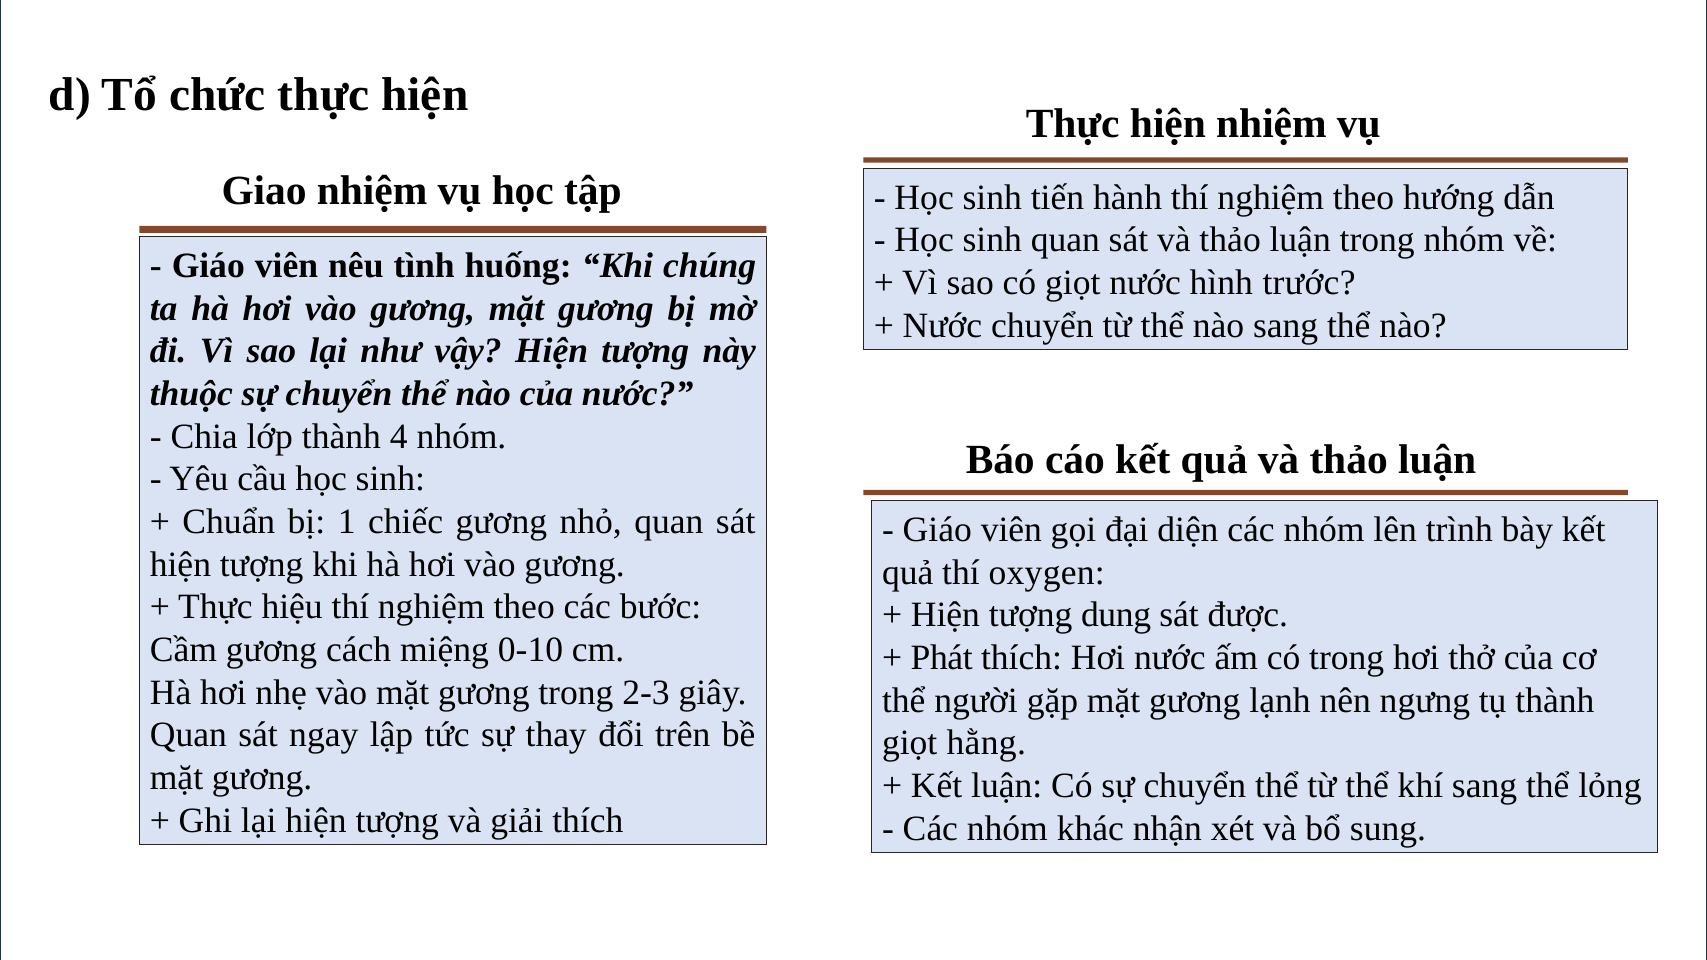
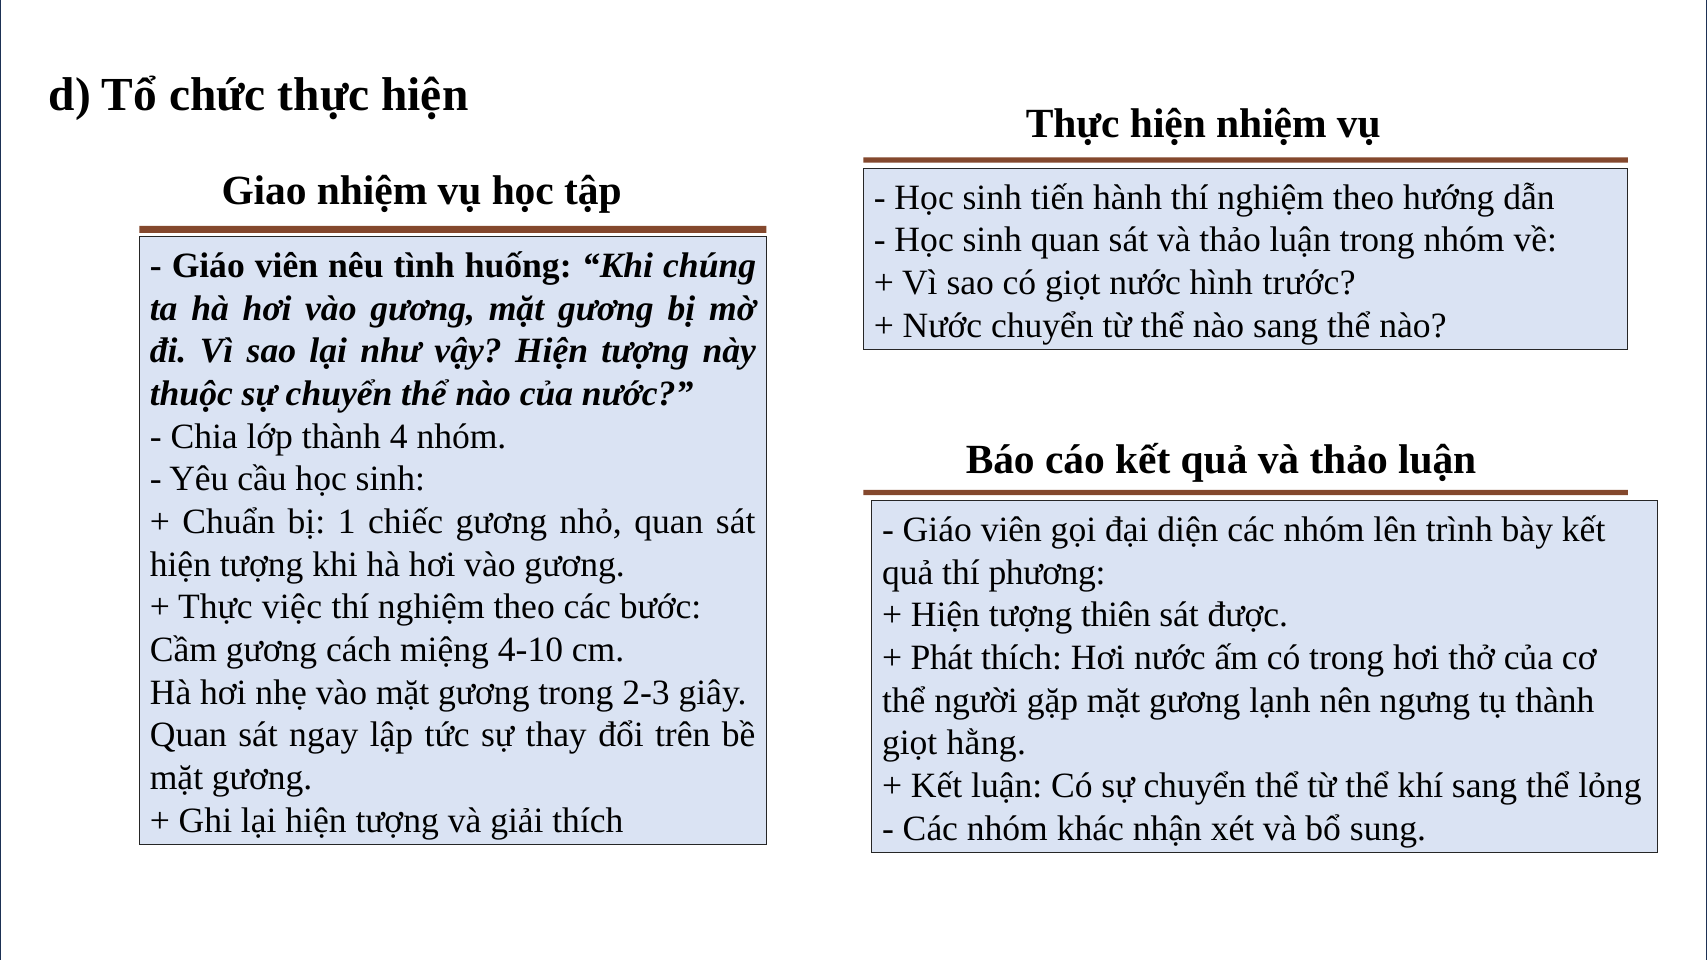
oxygen: oxygen -> phương (1047, 573)
hiệu: hiệu -> việc (292, 607)
dung: dung -> thiên (1116, 615)
0-10: 0-10 -> 4-10 (530, 650)
